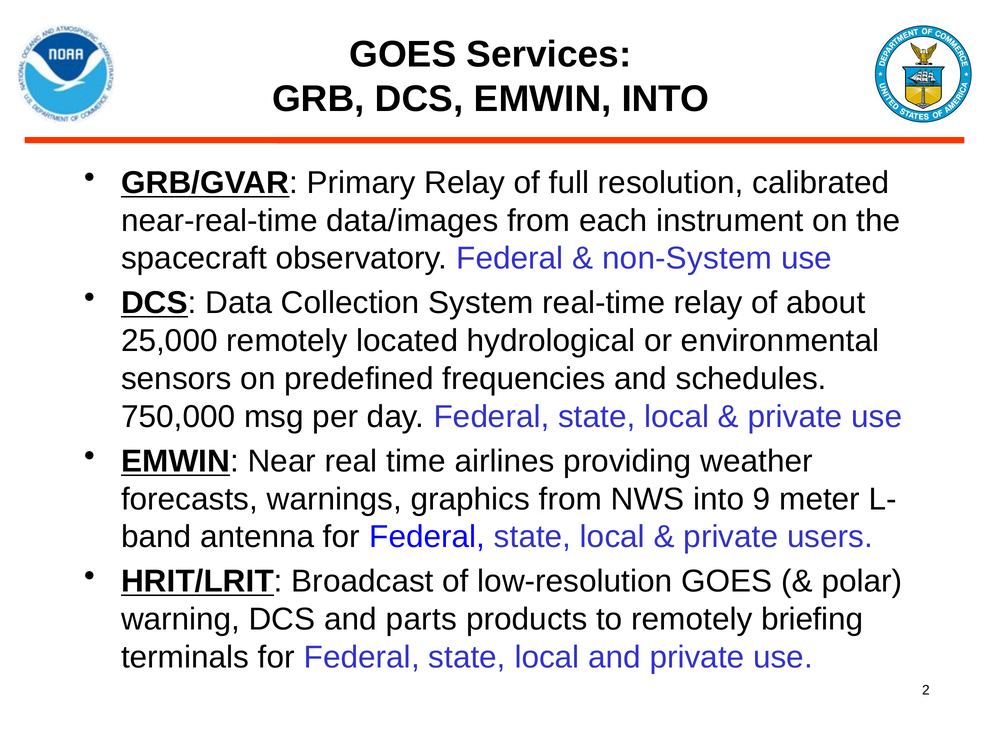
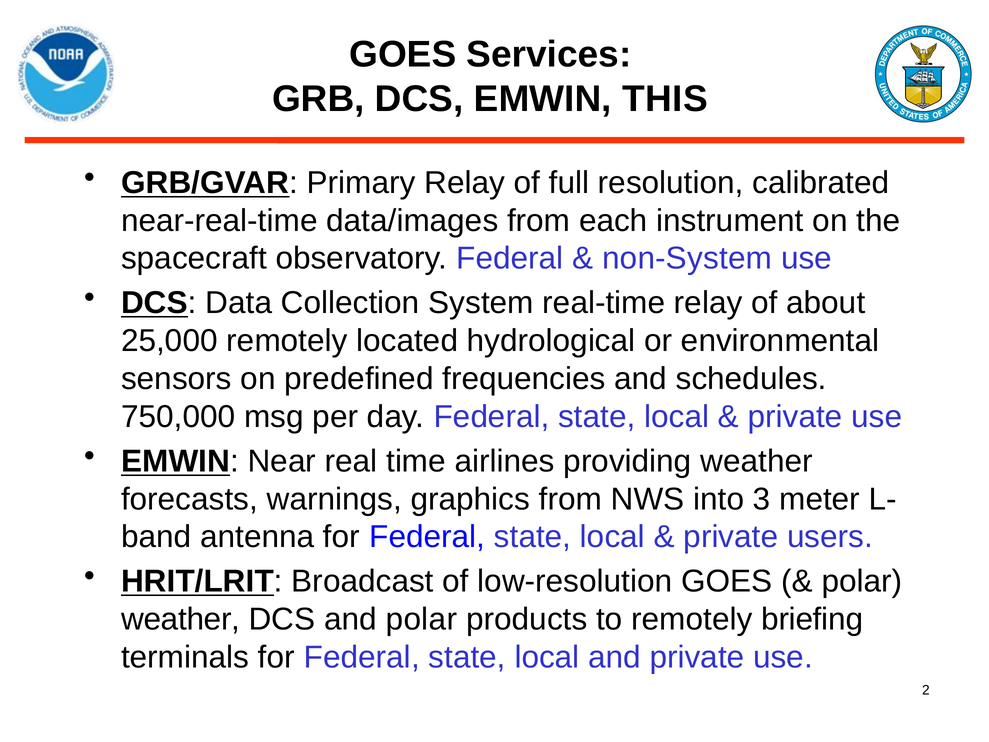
EMWIN INTO: INTO -> THIS (665, 99)
9: 9 -> 3 (762, 499)
warning: warning -> weather (181, 619)
and parts: parts -> polar (421, 619)
